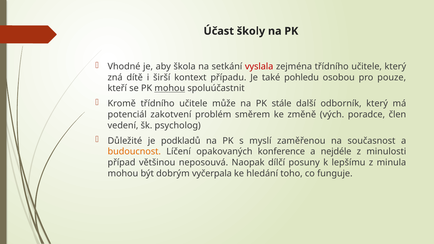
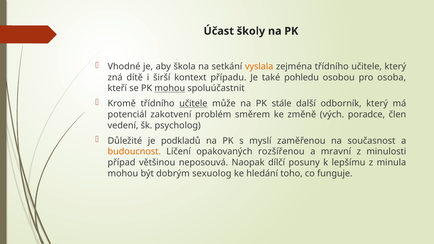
vyslala colour: red -> orange (259, 67)
pouze: pouze -> osoba (392, 77)
učitele underline: none -> present (193, 104)
konference: konference -> rozšířenou (281, 152)
nejdéle: nejdéle -> mravní (336, 152)
vyčerpala: vyčerpala -> sexuolog (212, 173)
